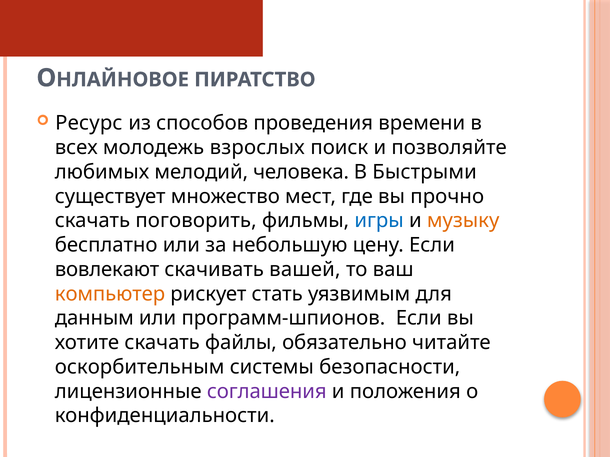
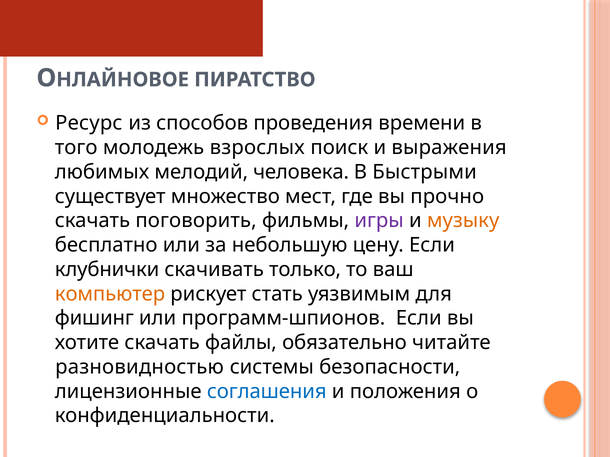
всех: всех -> того (76, 148)
позволяйте: позволяйте -> выражения (449, 148)
игры colour: blue -> purple (379, 221)
вовлекают: вовлекают -> клубнички (107, 270)
вашей: вашей -> только (305, 270)
данным: данным -> фишинг (94, 319)
оскорбительным: оскорбительным -> разновидностью (140, 367)
соглашения colour: purple -> blue (267, 392)
